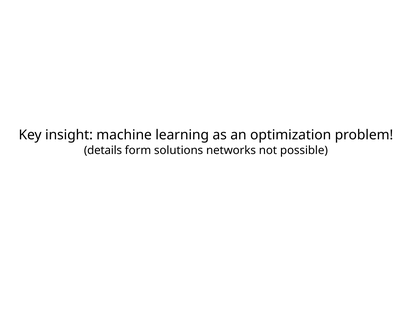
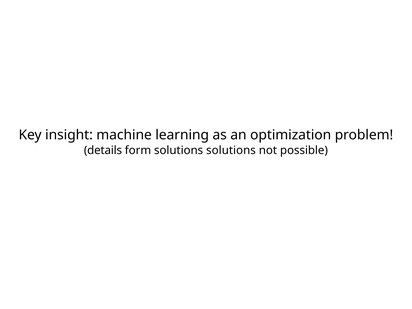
solutions networks: networks -> solutions (231, 150)
